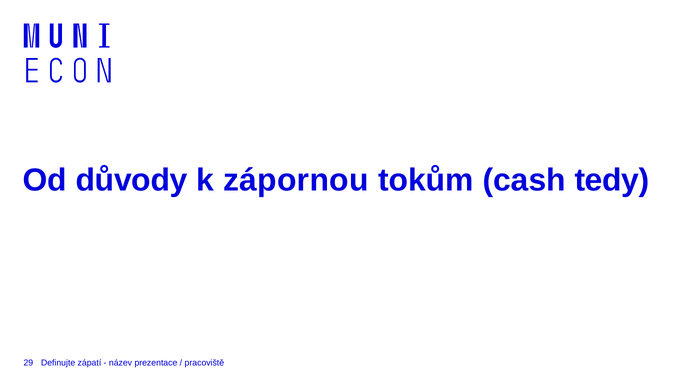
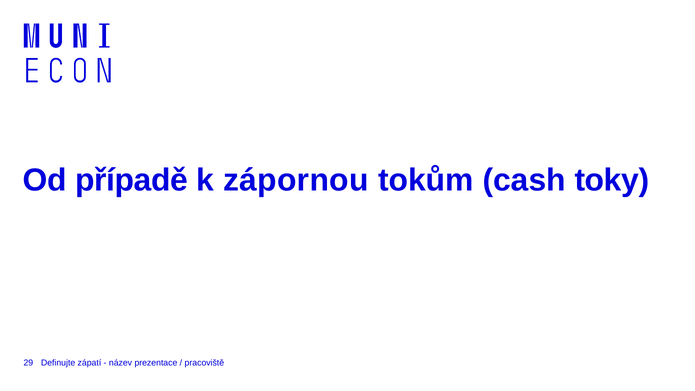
důvody: důvody -> případě (132, 180)
tedy: tedy -> toky (612, 180)
